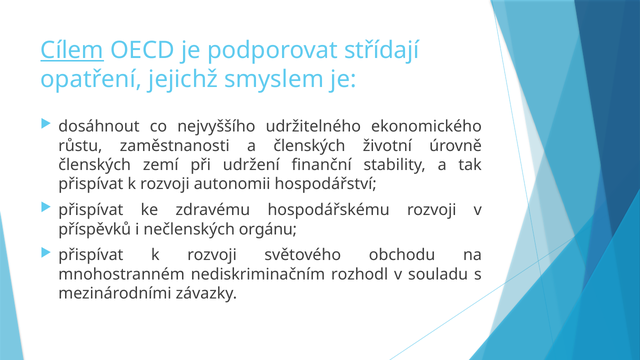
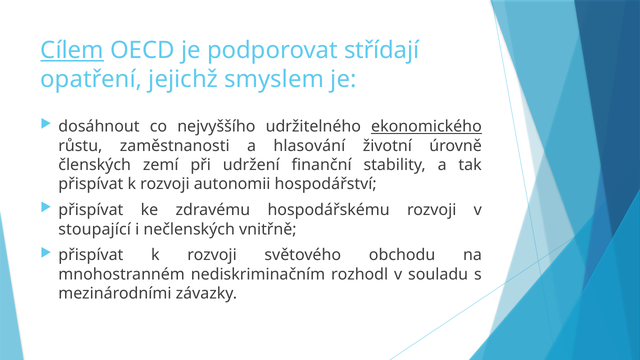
ekonomického underline: none -> present (426, 127)
a členských: členských -> hlasování (309, 146)
příspěvků: příspěvků -> stoupající (95, 229)
orgánu: orgánu -> vnitřně (268, 229)
